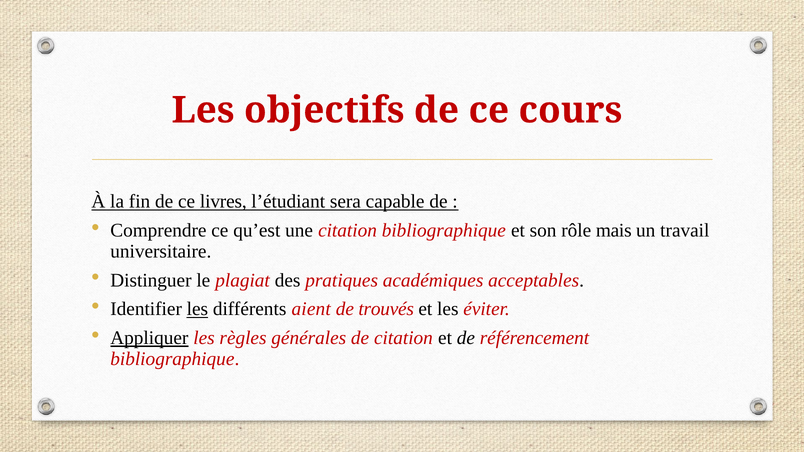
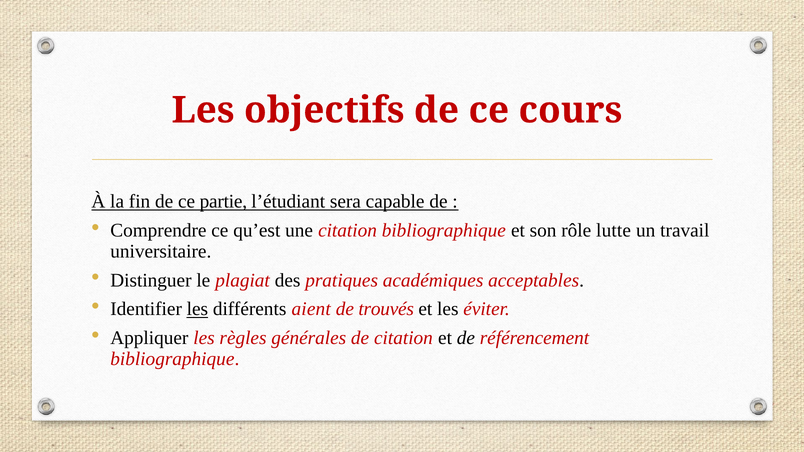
livres: livres -> partie (223, 202)
mais: mais -> lutte (614, 231)
Appliquer underline: present -> none (149, 338)
